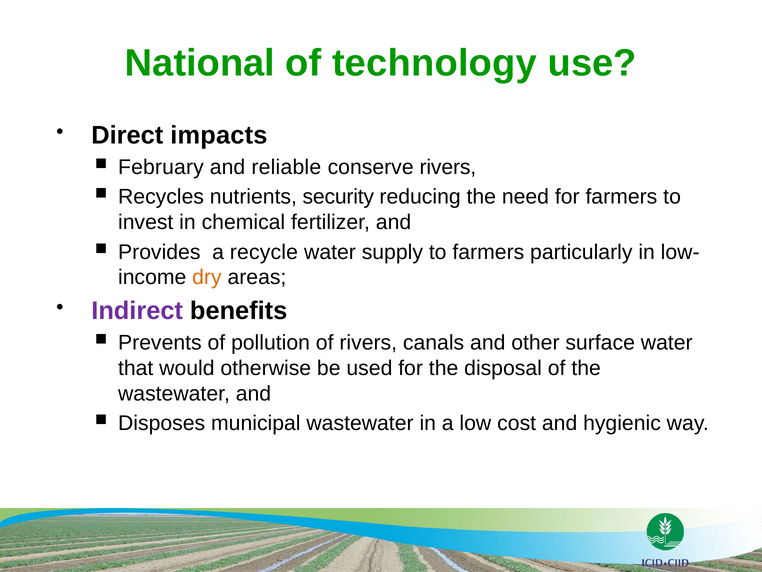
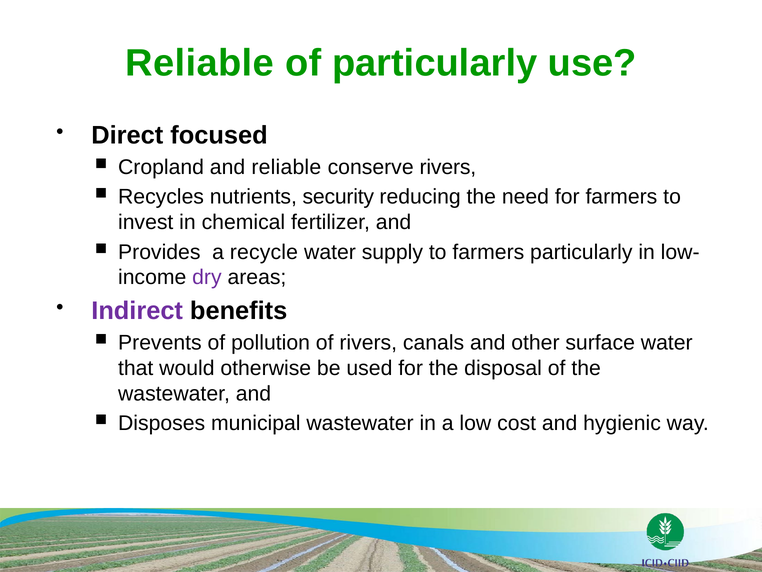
National: National -> Reliable (200, 63)
of technology: technology -> particularly (435, 63)
impacts: impacts -> focused (219, 135)
February: February -> Cropland (161, 167)
dry colour: orange -> purple (207, 277)
